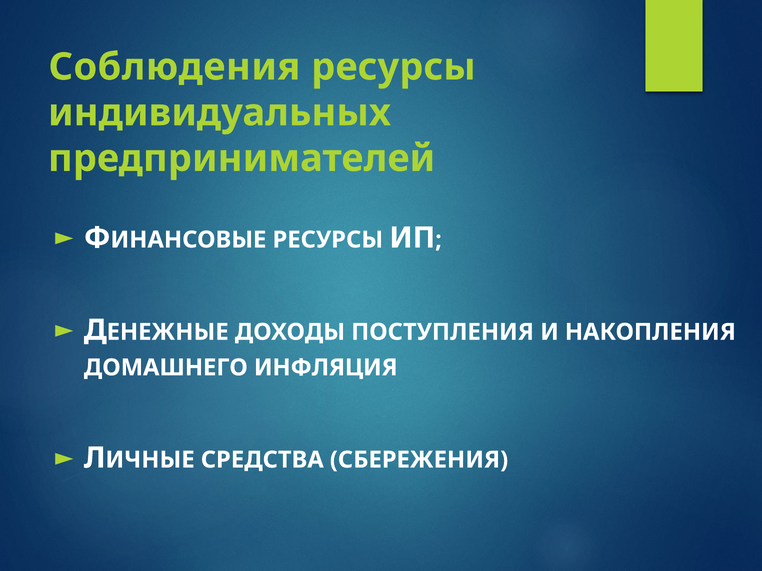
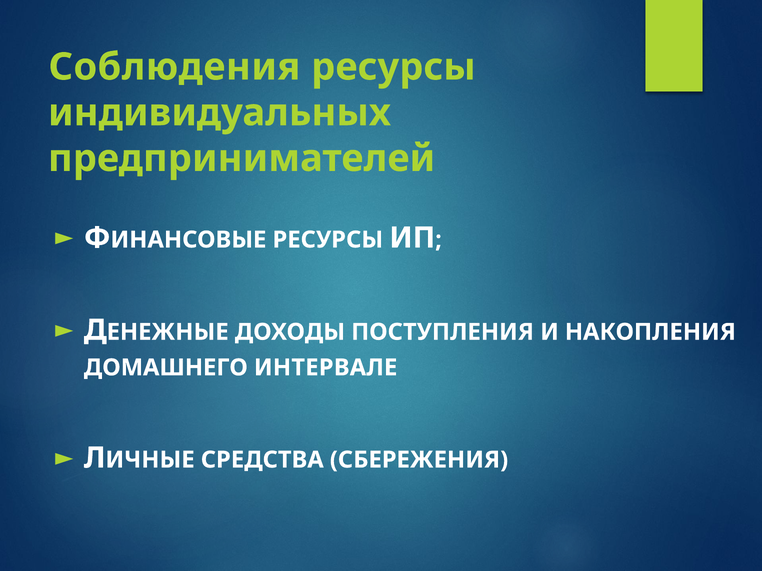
ИНФЛЯЦИЯ: ИНФЛЯЦИЯ -> ИНТЕРВАЛЕ (326, 368)
